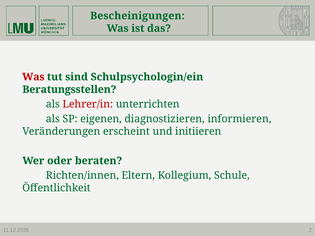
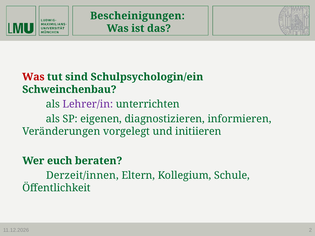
Beratungsstellen: Beratungsstellen -> Schweinchenbau (69, 90)
Lehrer/in colour: red -> purple (88, 104)
erscheint: erscheint -> vorgelegt (126, 132)
oder: oder -> euch (60, 161)
Richten/innen: Richten/innen -> Derzeit/innen (82, 176)
